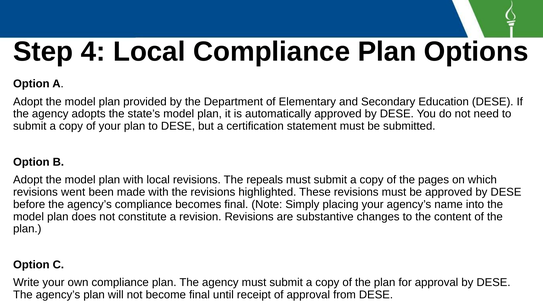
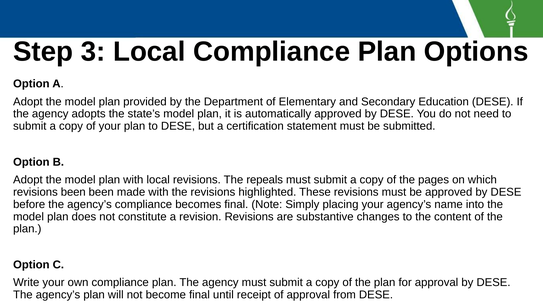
4: 4 -> 3 (93, 52)
revisions went: went -> been (73, 192)
